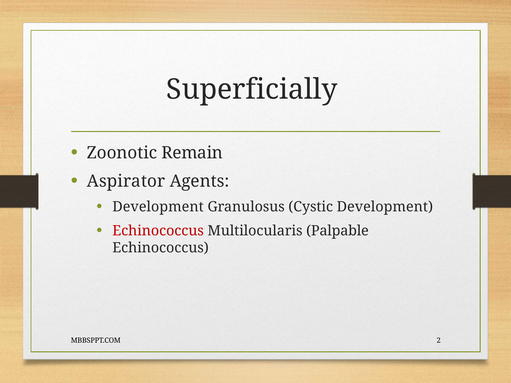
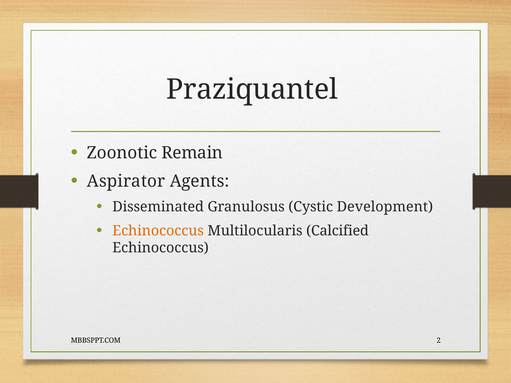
Superficially: Superficially -> Praziquantel (252, 90)
Development: Development -> Disseminated (158, 207)
Echinococcus colour: red -> orange (158, 231)
Palpable: Palpable -> Calcified (338, 231)
